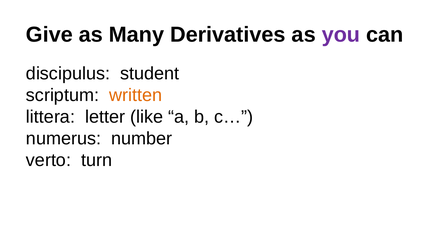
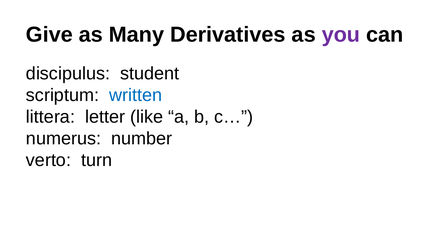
written colour: orange -> blue (136, 95)
